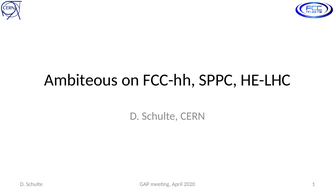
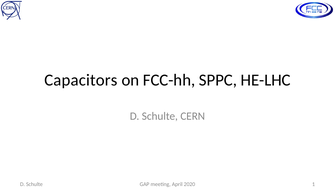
Ambiteous: Ambiteous -> Capacitors (81, 80)
